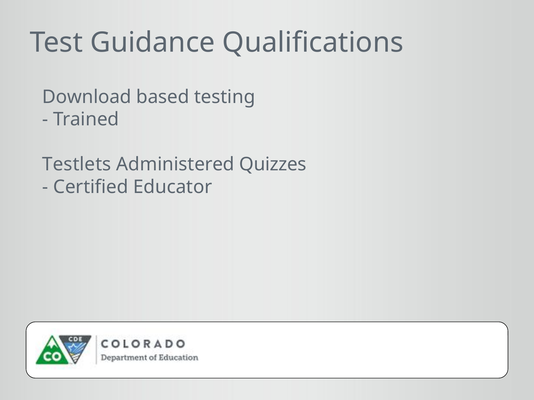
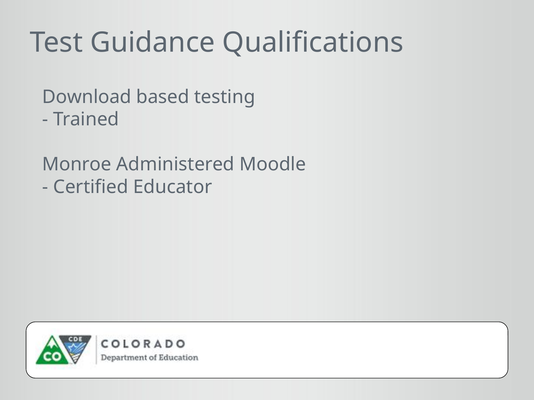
Testlets: Testlets -> Monroe (77, 165)
Quizzes: Quizzes -> Moodle (273, 165)
